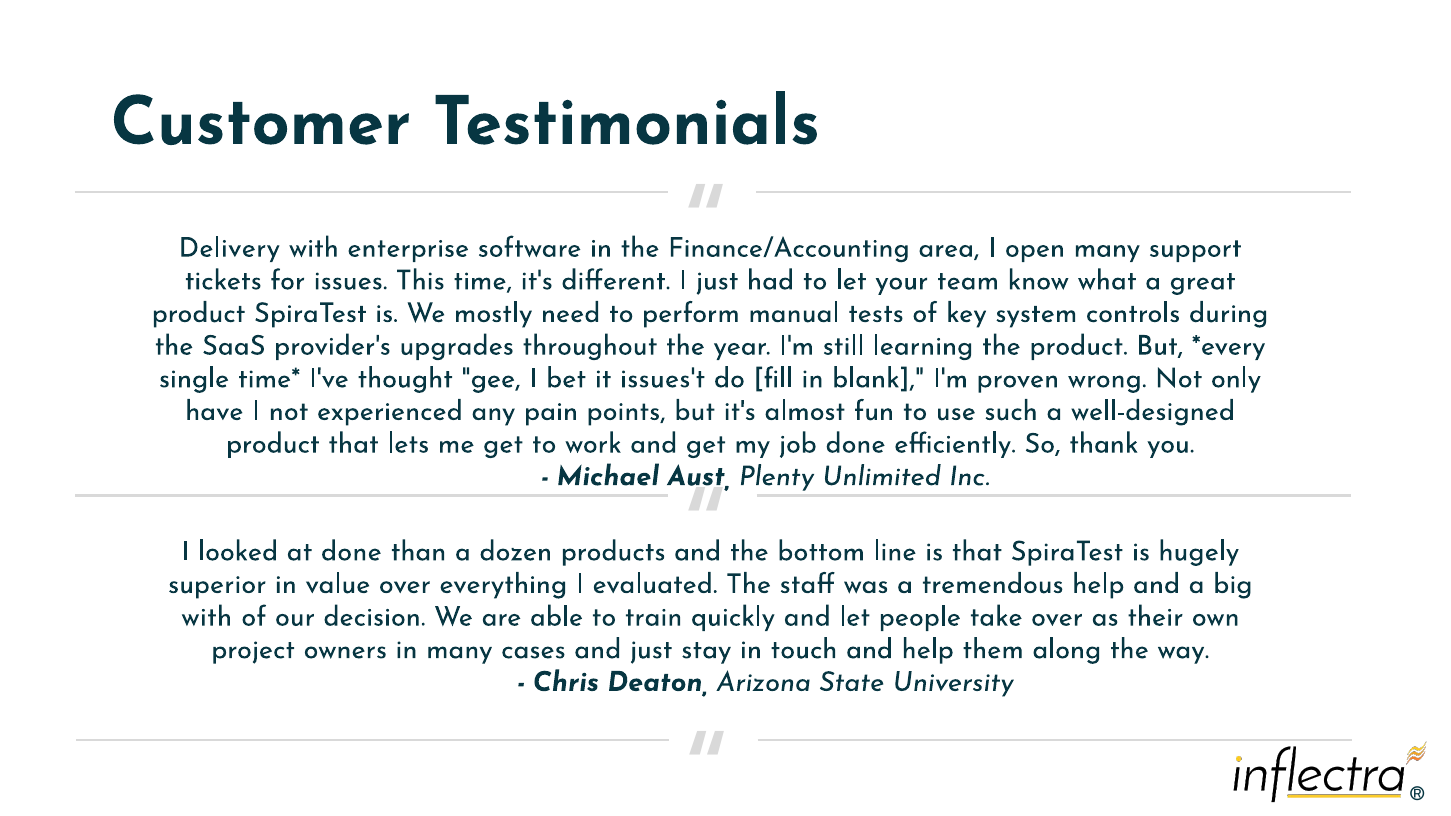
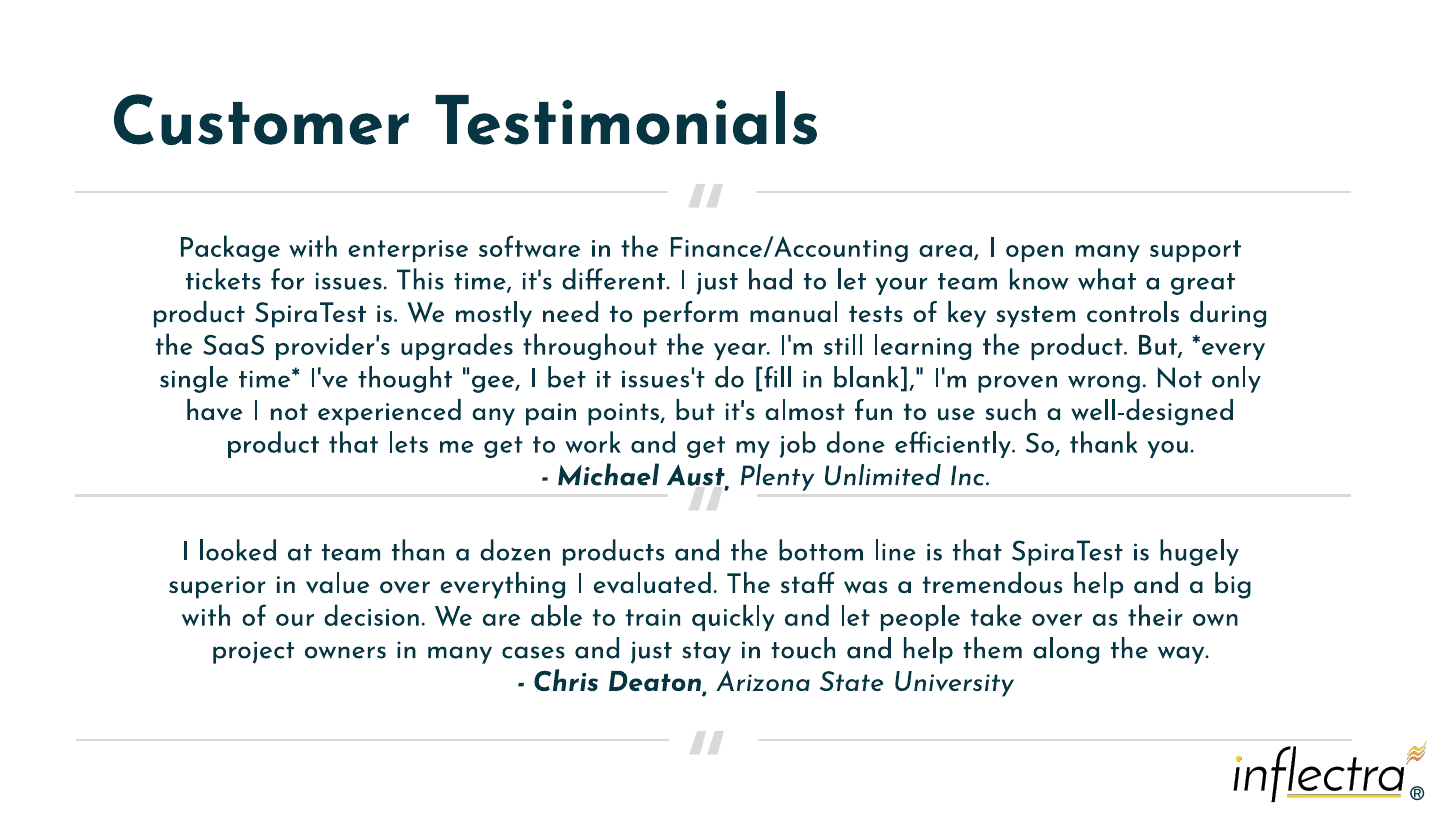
Delivery: Delivery -> Package (230, 248)
at done: done -> team (352, 551)
